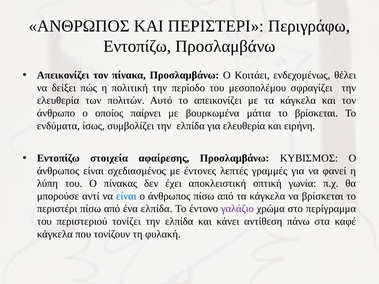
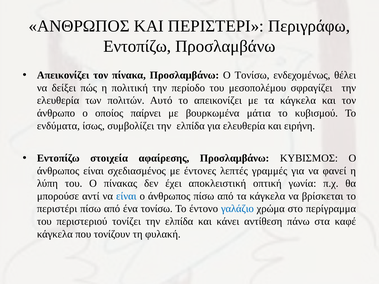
Ο Κοιτάει: Κοιτάει -> Τονίσω (252, 75)
το βρίσκεται: βρίσκεται -> κυβισμού (316, 113)
ένα ελπίδα: ελπίδα -> τονίσω (157, 209)
γαλάζιο colour: purple -> blue (237, 209)
